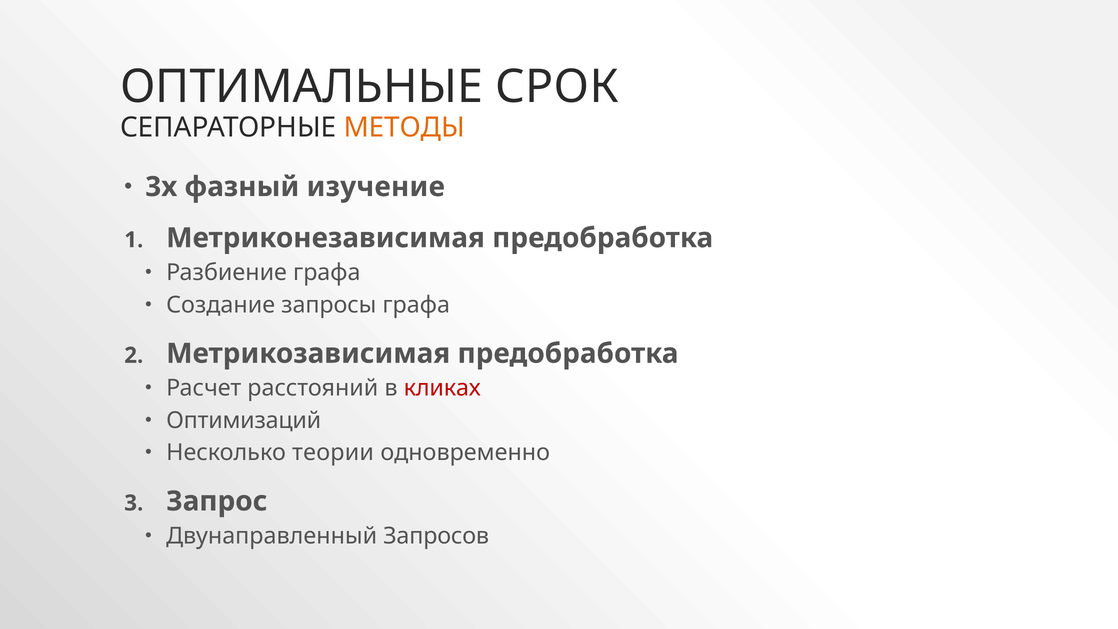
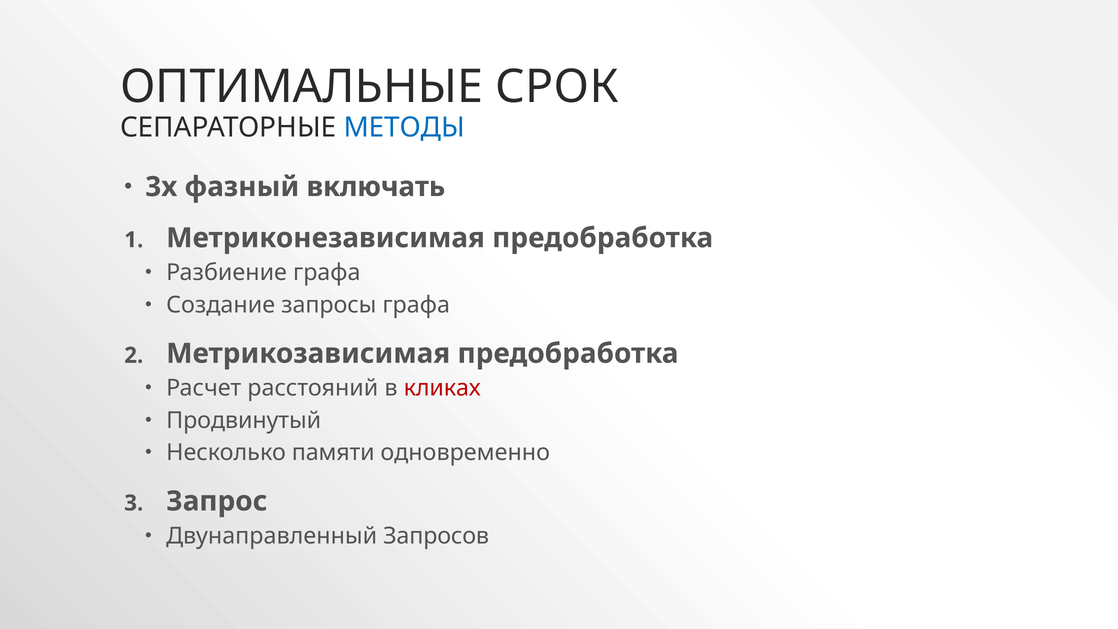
МЕТОДЫ colour: orange -> blue (404, 127)
изучение: изучение -> включать (376, 187)
Оптимизаций: Оптимизаций -> Продвинутый (244, 420)
теории: теории -> памяти (333, 453)
